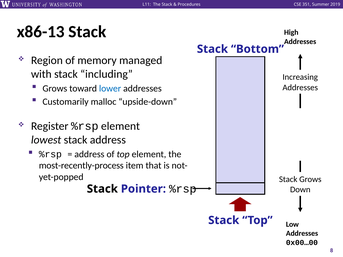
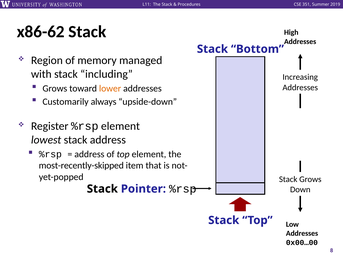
x86-13: x86-13 -> x86-62 (41, 32)
lower colour: blue -> orange (110, 89)
malloc: malloc -> always (104, 102)
most-recently-process: most-recently-process -> most-recently-skipped (81, 166)
